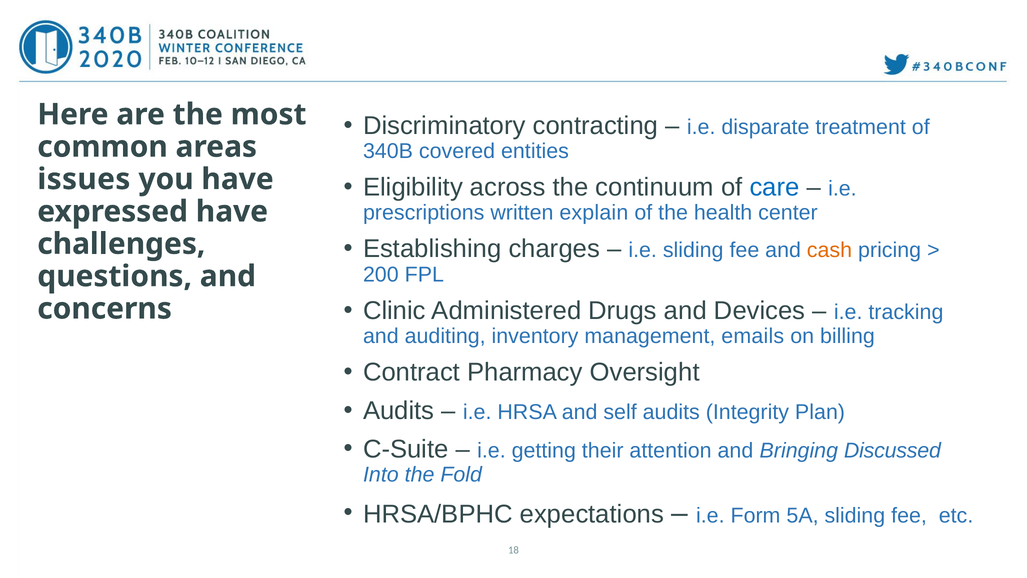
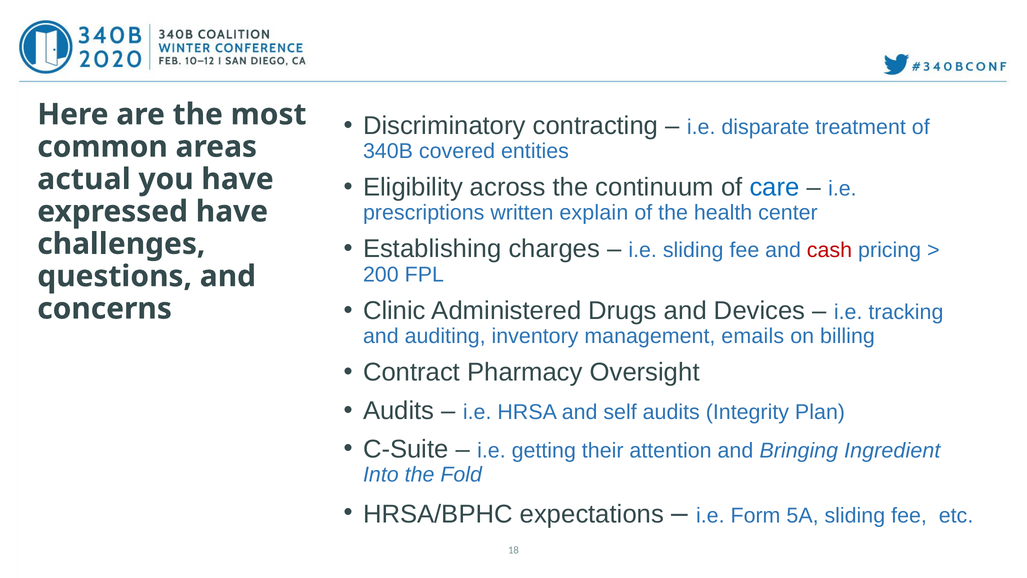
issues: issues -> actual (84, 179)
cash colour: orange -> red (829, 250)
Discussed: Discussed -> Ingredient (892, 450)
